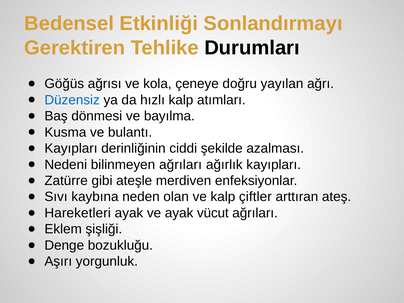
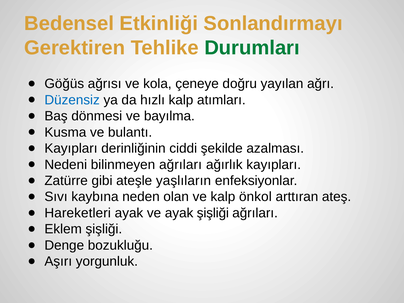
Durumları colour: black -> green (252, 48)
merdiven: merdiven -> yaşlıların (184, 181)
çiftler: çiftler -> önkol (255, 197)
ayak vücut: vücut -> şişliği (213, 213)
